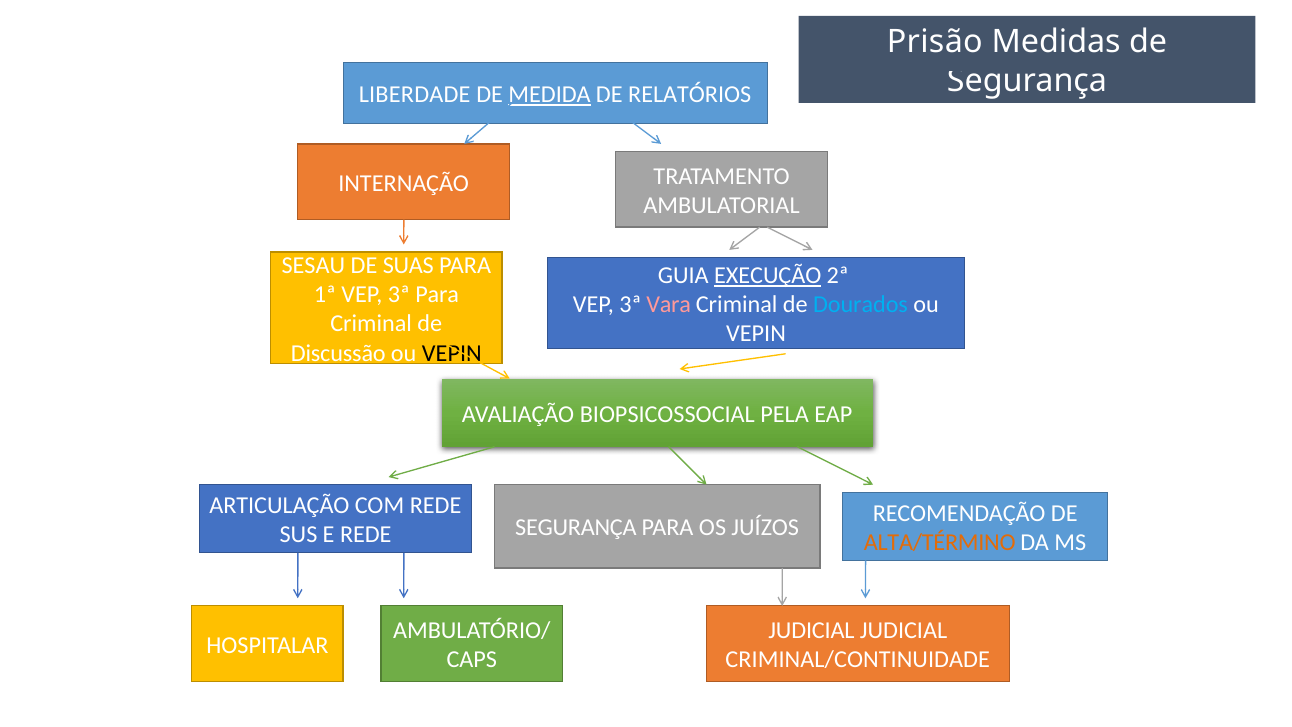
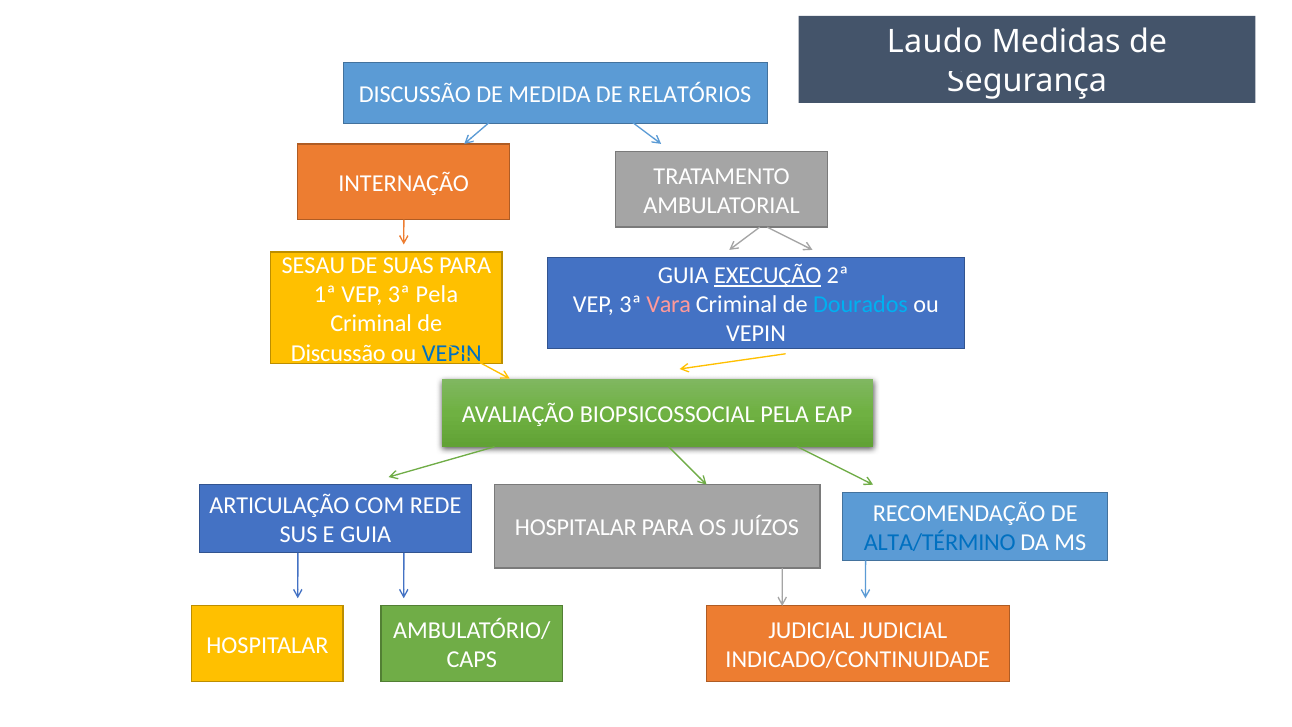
Prisão: Prisão -> Laudo (935, 42)
LIBERDADE: LIBERDADE -> DISCUSSÃO (415, 95)
MEDIDA underline: present -> none (550, 95)
3ª Para: Para -> Pela (437, 295)
VEPIN colour: black -> blue (452, 353)
SEGURANÇA: SEGURANÇA -> HOSPITALAR (576, 528)
E REDE: REDE -> GUIA (366, 535)
ALTA/TÉRMINO colour: orange -> blue (940, 542)
CRIMINAL/CONTINUIDADE: CRIMINAL/CONTINUIDADE -> INDICADO/CONTINUIDADE (858, 660)
